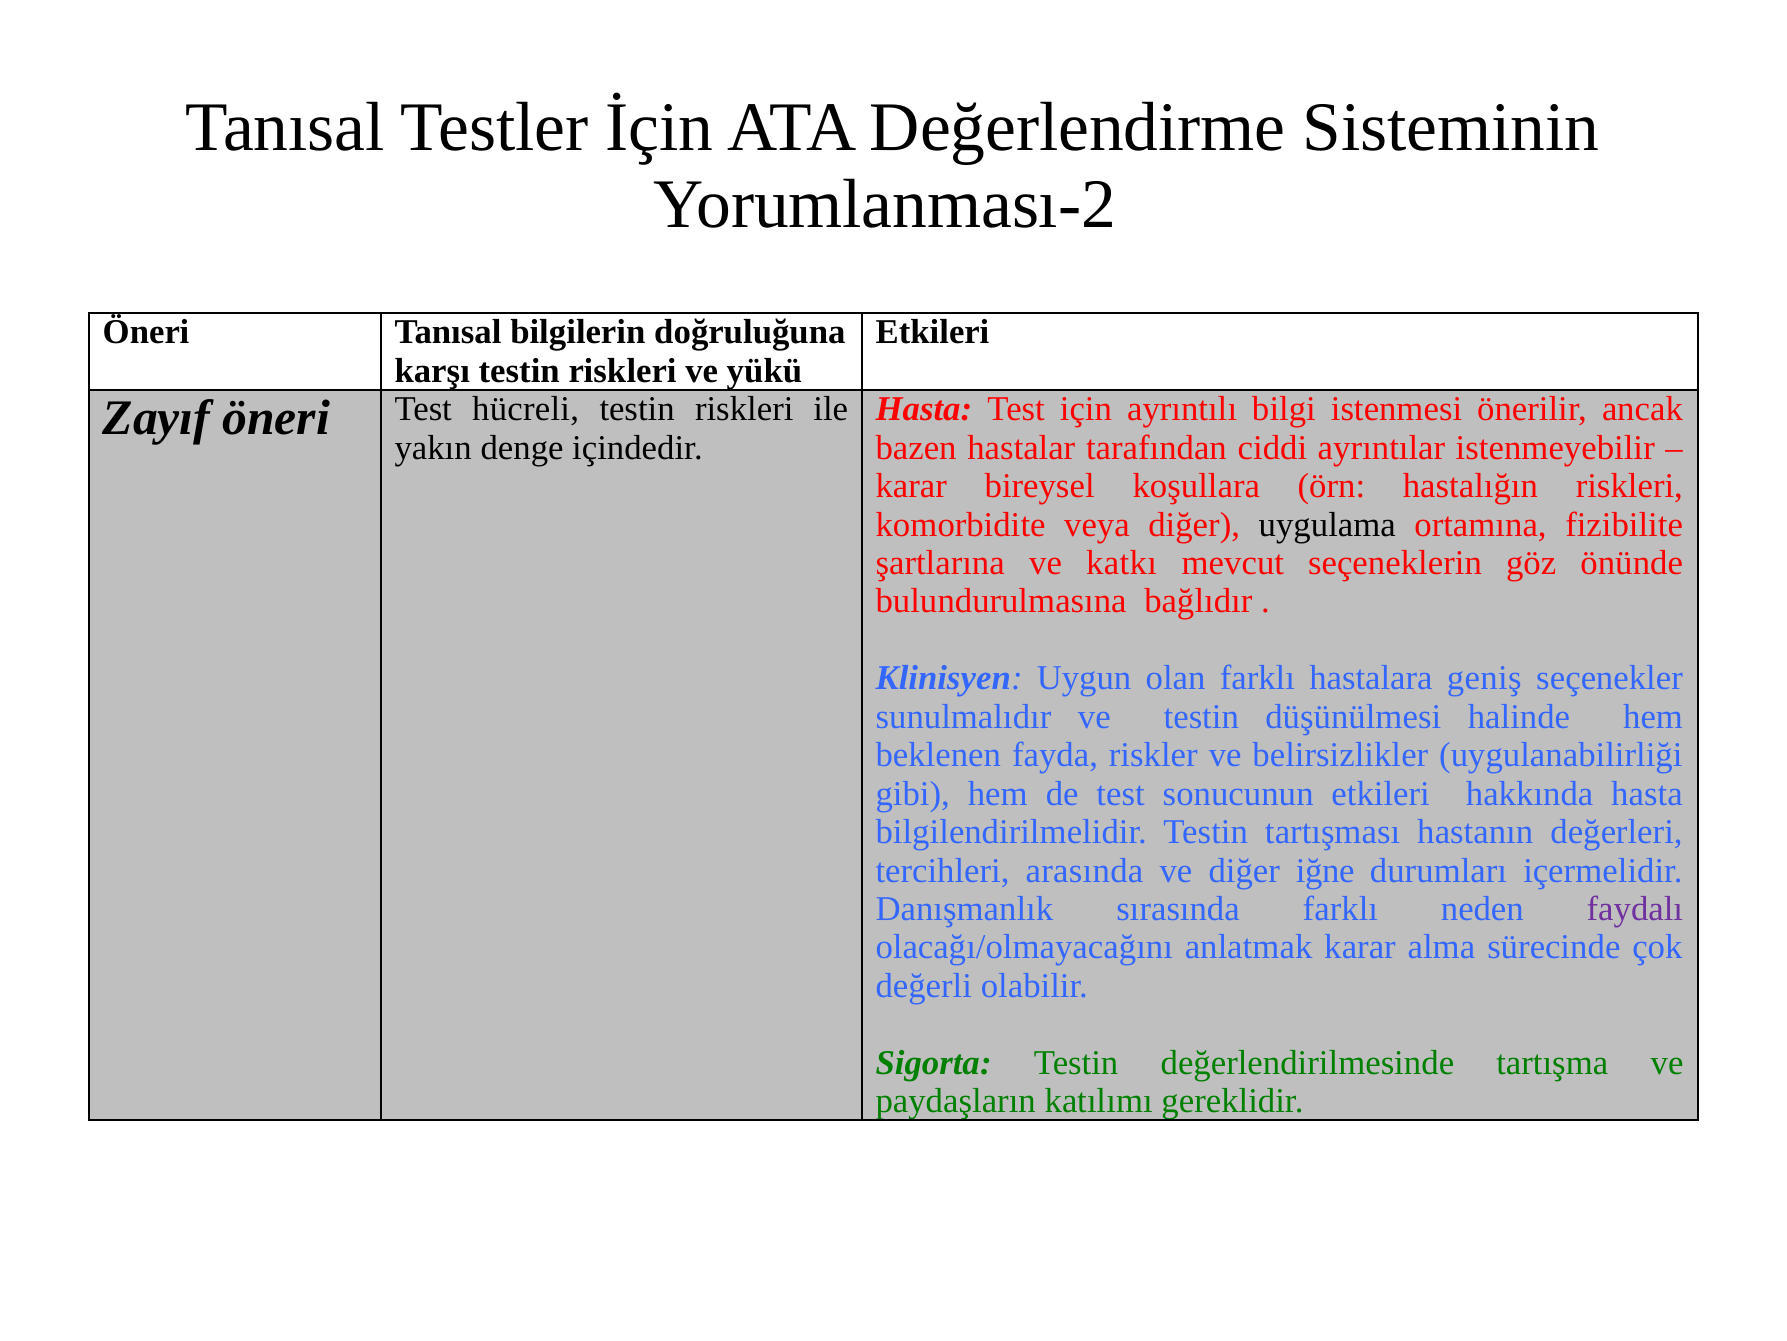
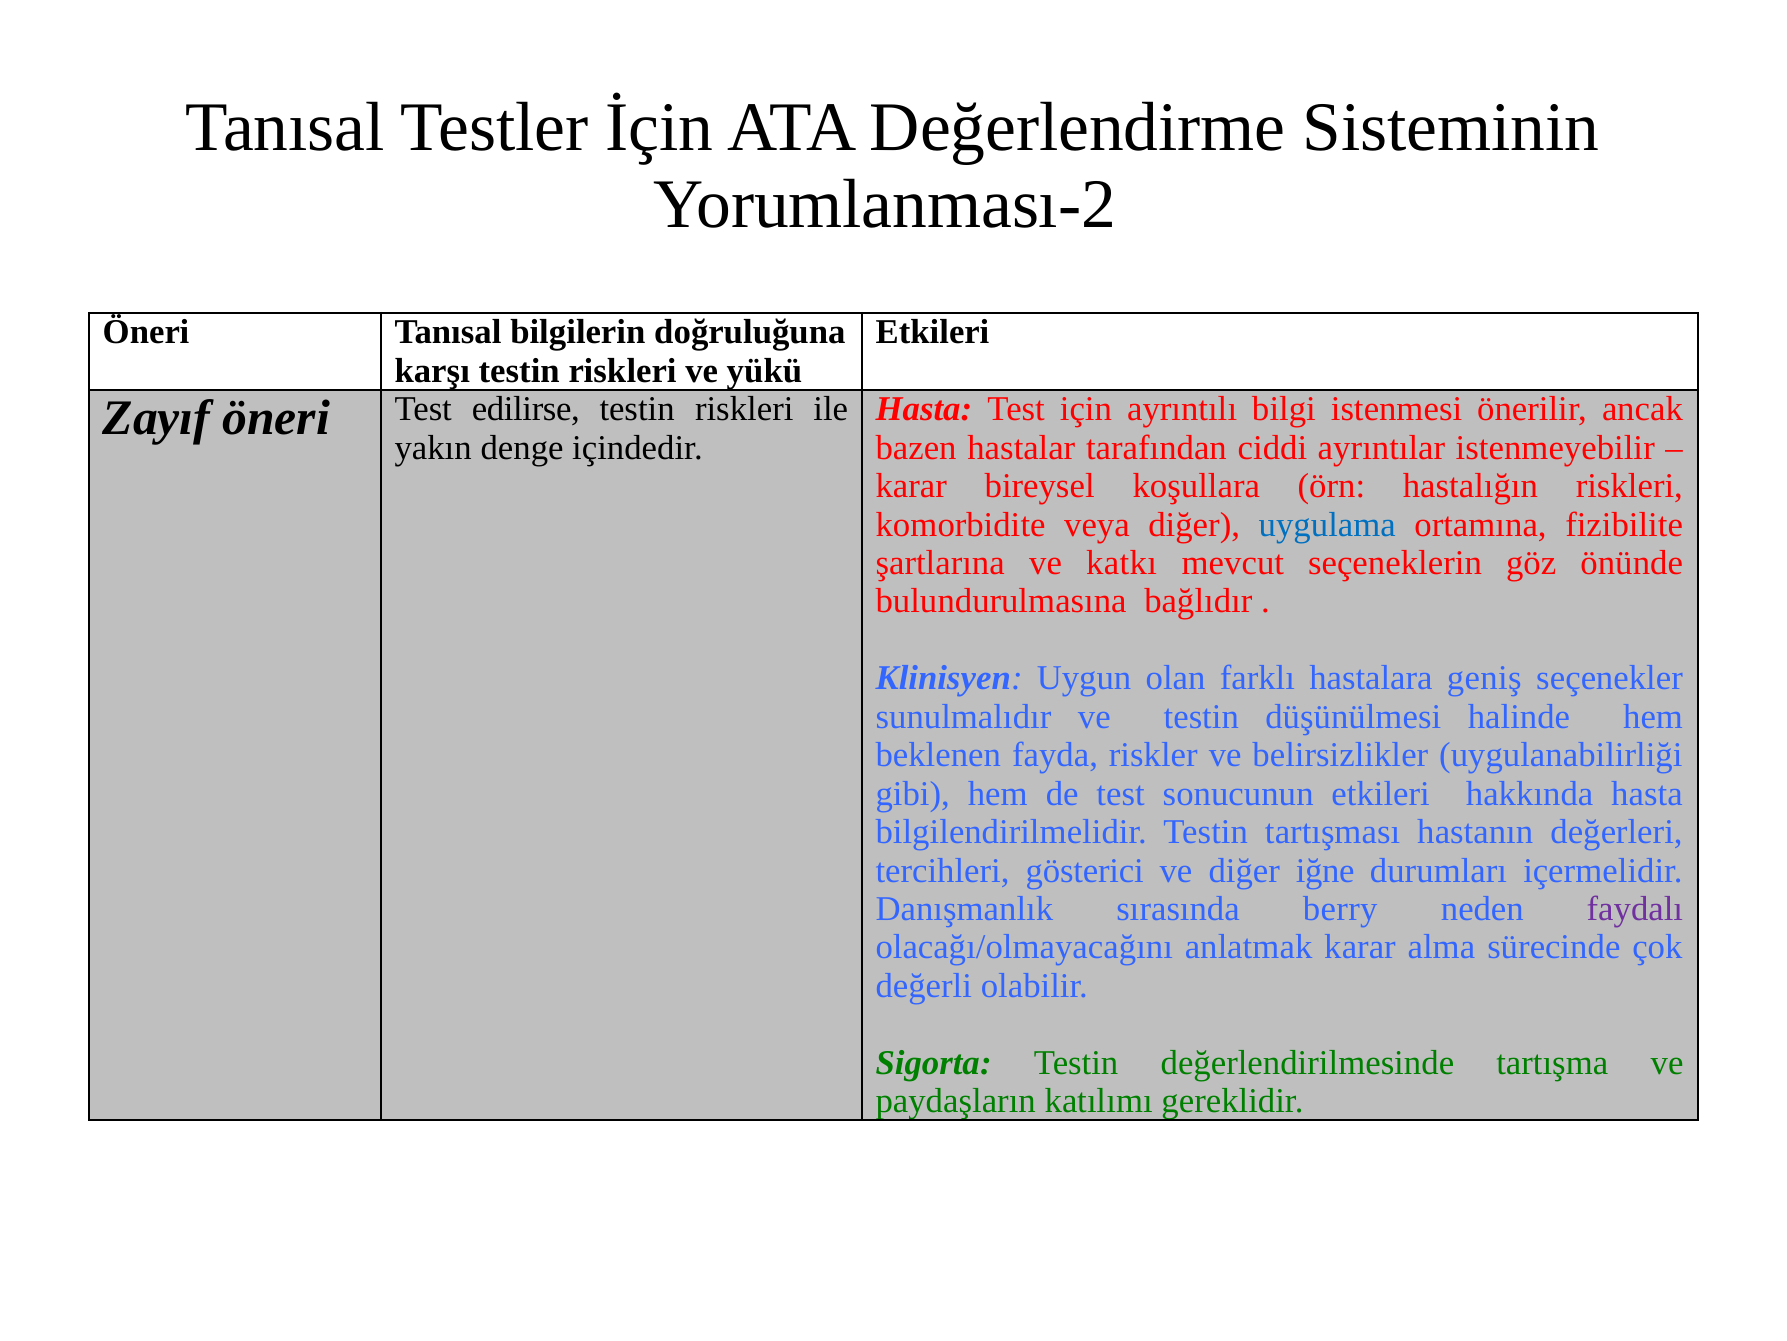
hücreli: hücreli -> edilirse (526, 409)
uygulama colour: black -> blue (1327, 524)
arasında: arasında -> gösterici (1085, 870)
sırasında farklı: farklı -> berry (1340, 908)
